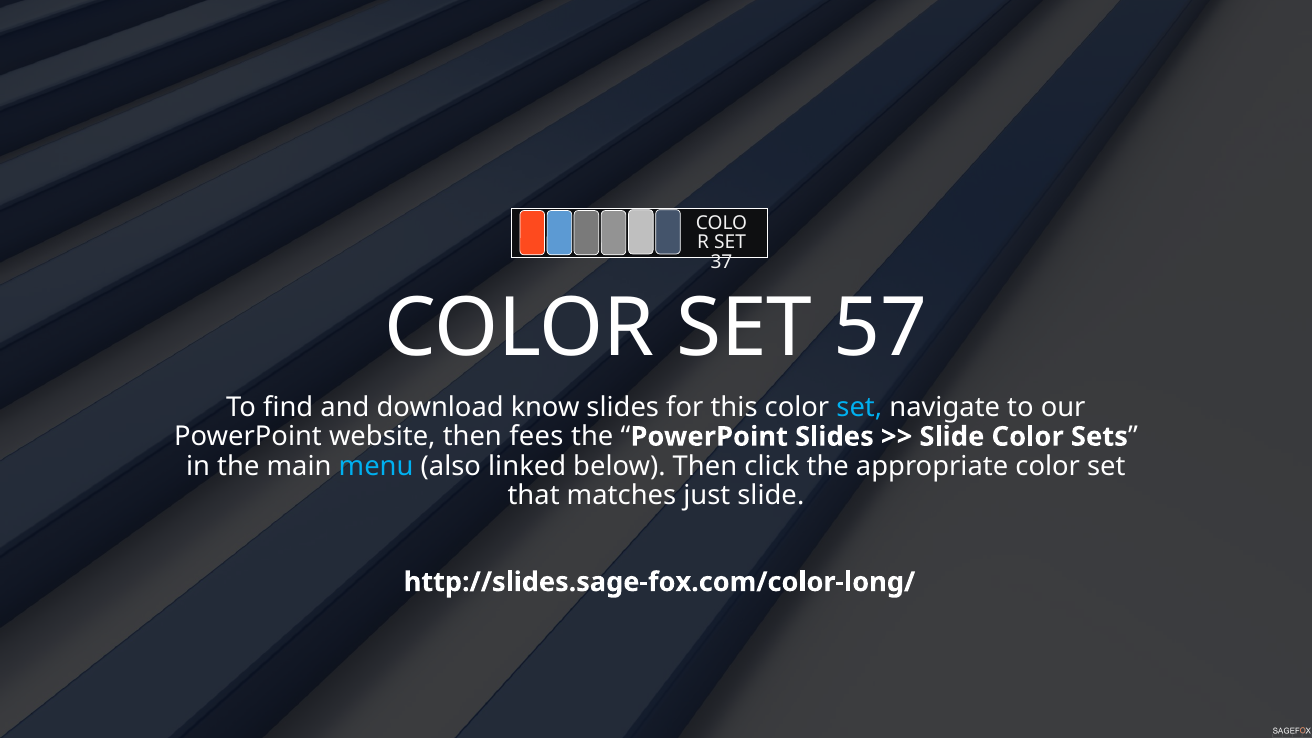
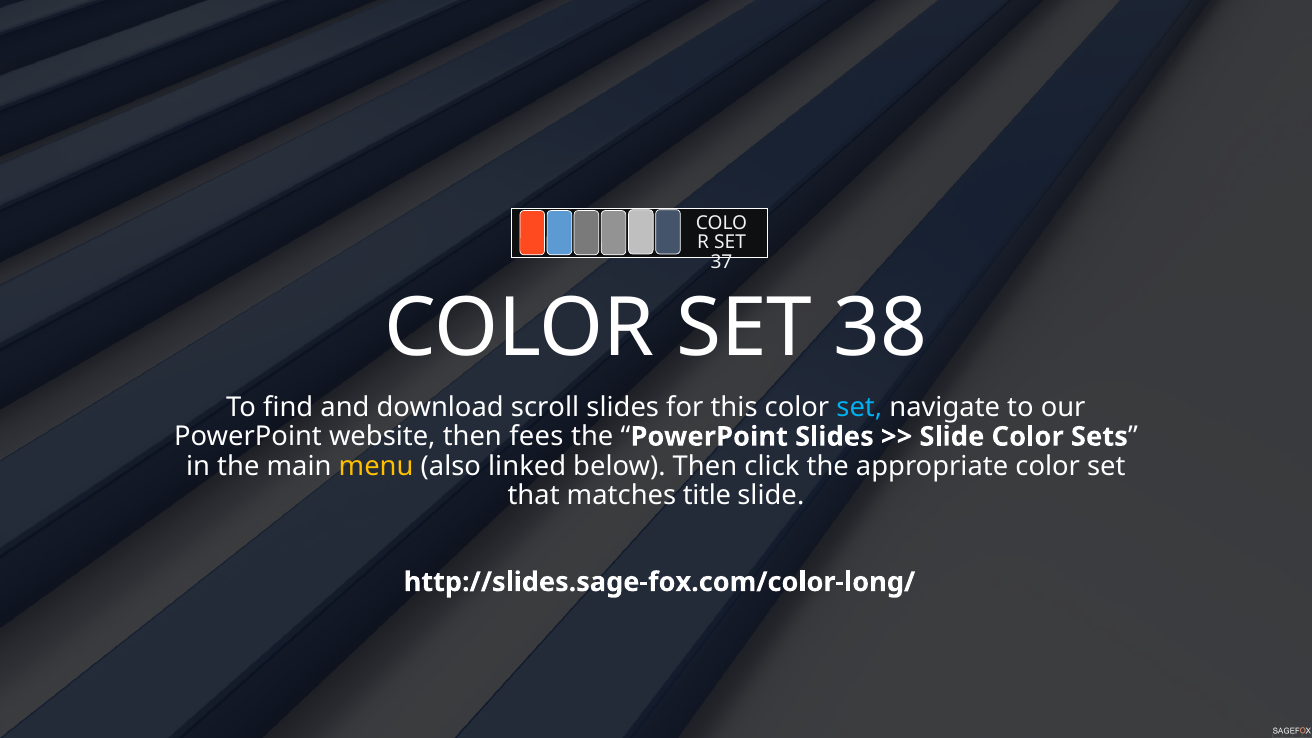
57: 57 -> 38 (881, 328)
know: know -> scroll (545, 407)
menu colour: light blue -> yellow (376, 466)
just: just -> title (707, 496)
